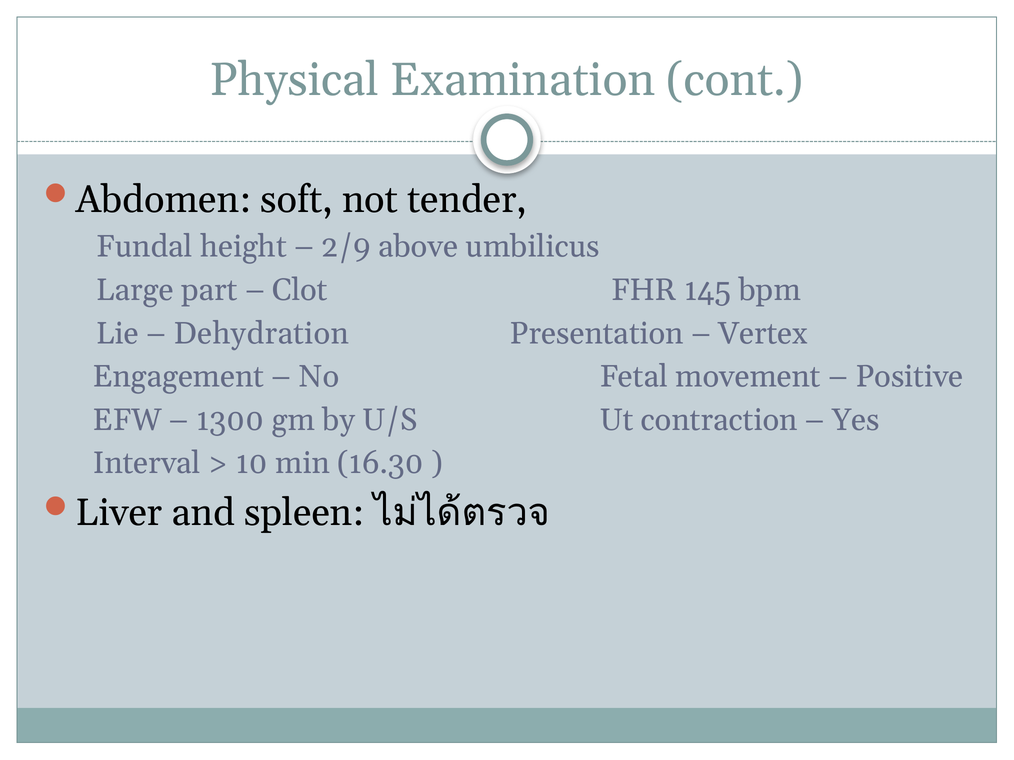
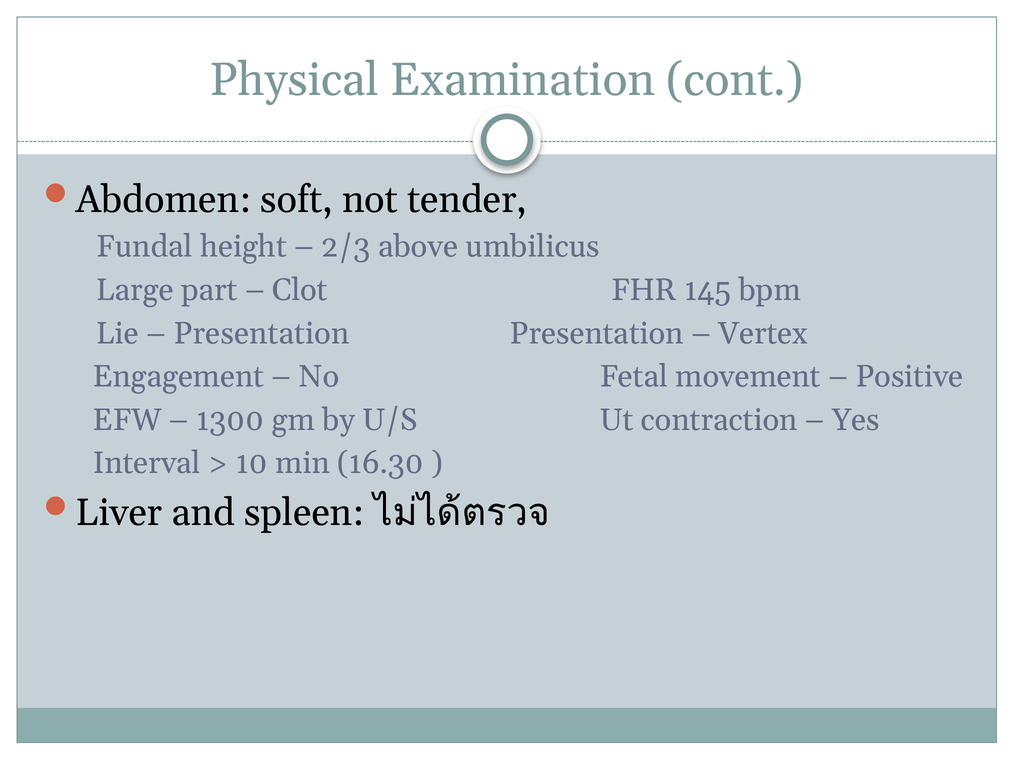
2/9: 2/9 -> 2/3 (346, 247)
Dehydration: Dehydration -> Presentation (262, 334)
